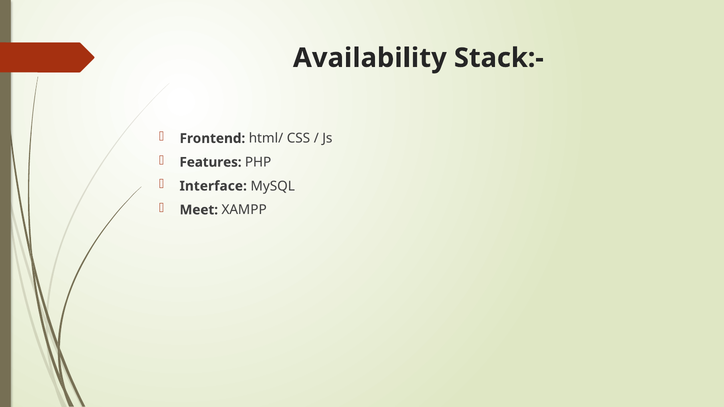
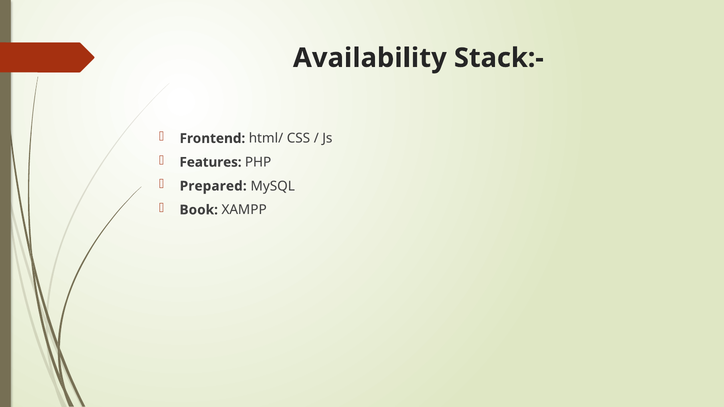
Interface: Interface -> Prepared (213, 186)
Meet: Meet -> Book (199, 210)
